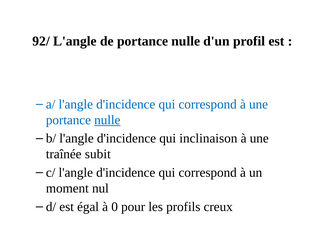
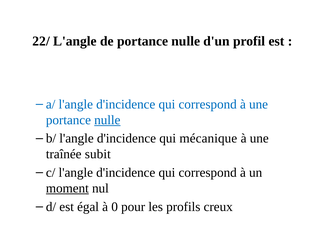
92/: 92/ -> 22/ (41, 41)
inclinaison: inclinaison -> mécanique (208, 138)
moment underline: none -> present (67, 188)
